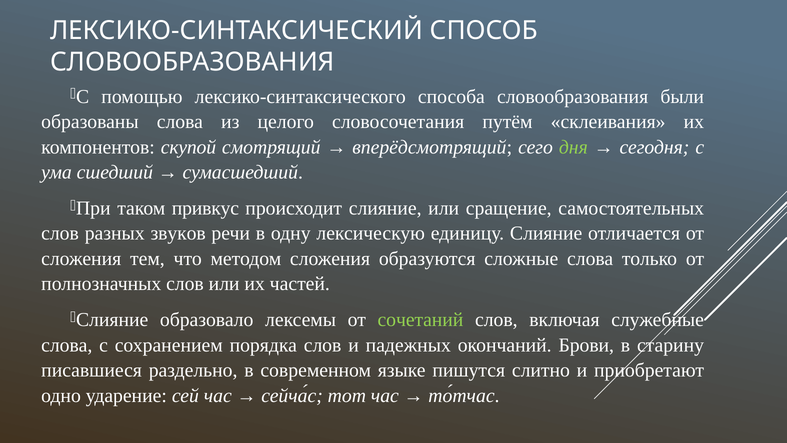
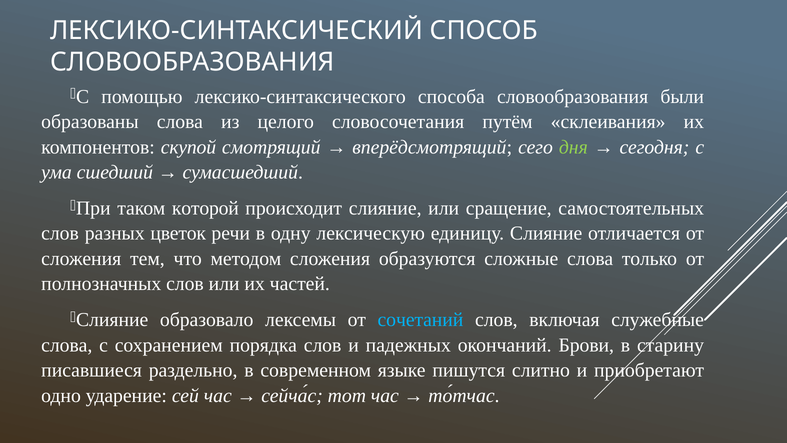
привкус: привкус -> которой (205, 208)
звуков: звуков -> цветок (178, 233)
сочетаний colour: light green -> light blue (420, 320)
